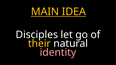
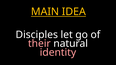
their colour: yellow -> pink (39, 44)
